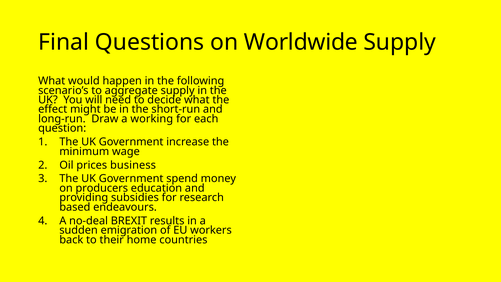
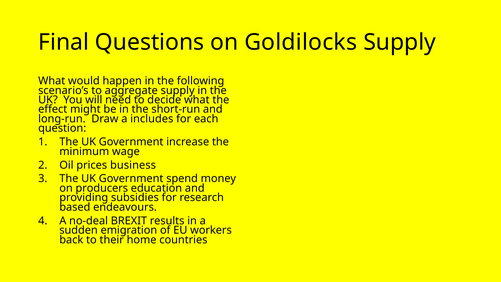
Worldwide: Worldwide -> Goldilocks (301, 42)
working: working -> includes (152, 119)
